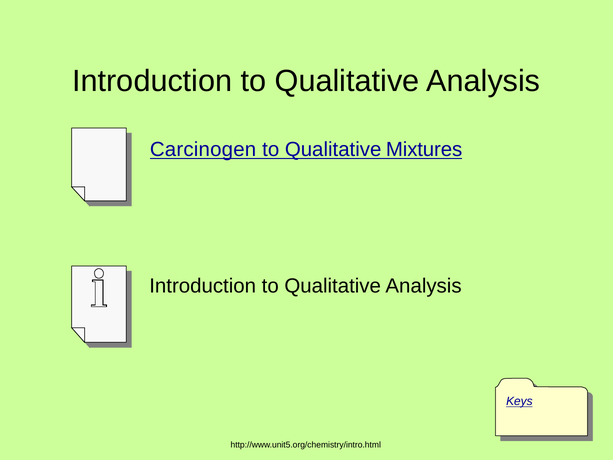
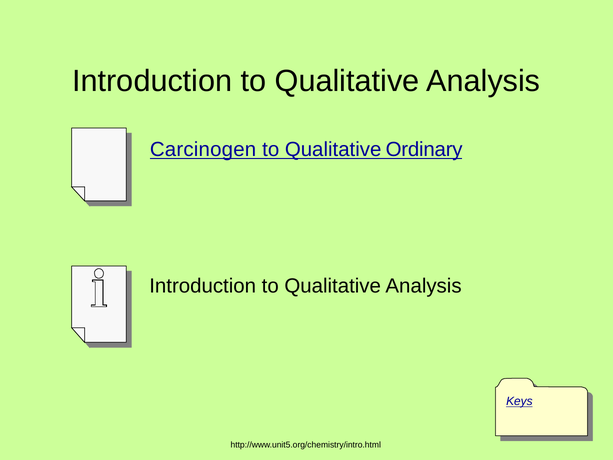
Mixtures: Mixtures -> Ordinary (424, 150)
